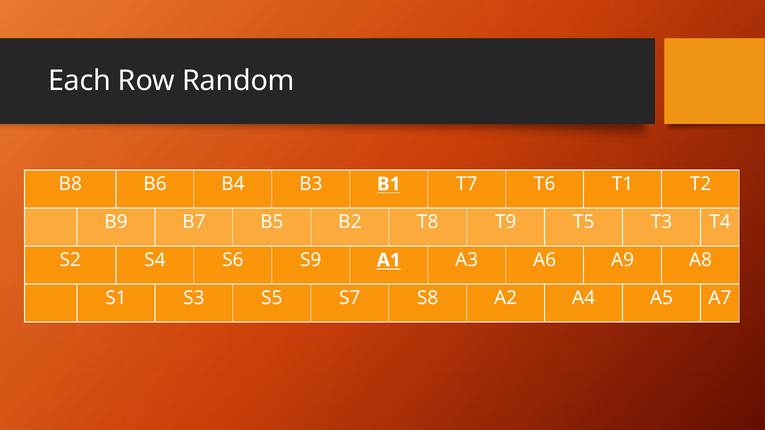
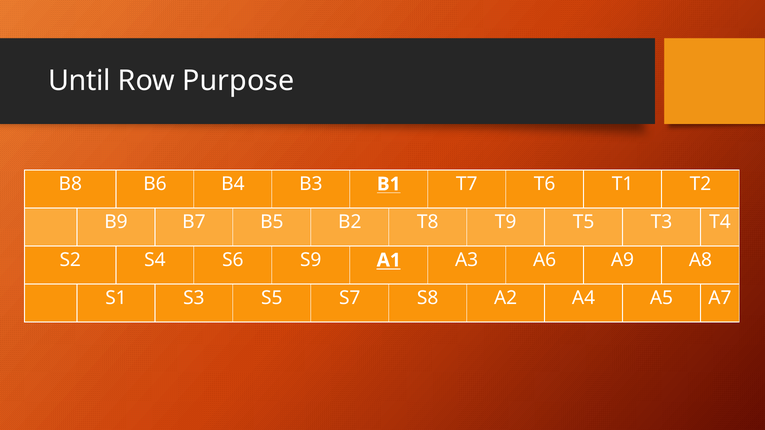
Each: Each -> Until (79, 81)
Random: Random -> Purpose (238, 81)
